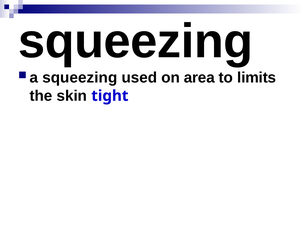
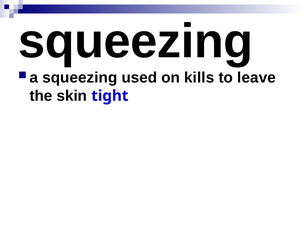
area: area -> kills (199, 78)
limits: limits -> leave (257, 78)
